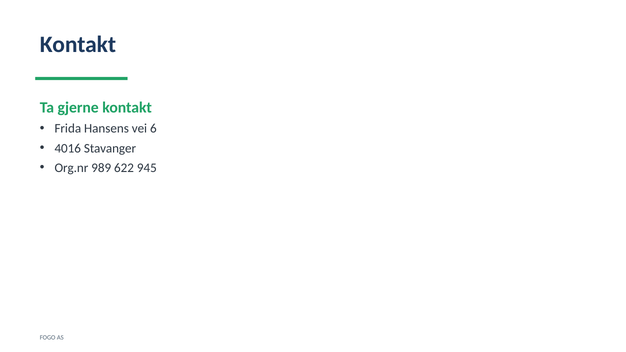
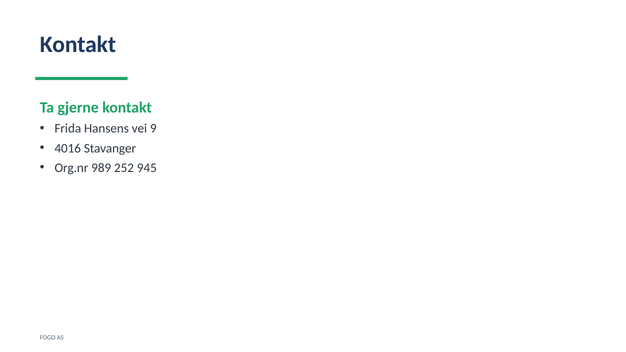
6: 6 -> 9 (153, 129)
622: 622 -> 252 (124, 168)
